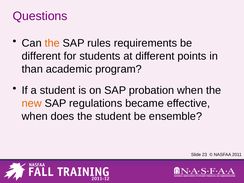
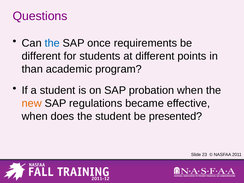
the colour: orange -> blue (52, 43)
rules: rules -> once (99, 43)
ensemble: ensemble -> presented (176, 116)
